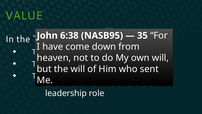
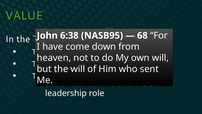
35: 35 -> 68 (142, 35)
